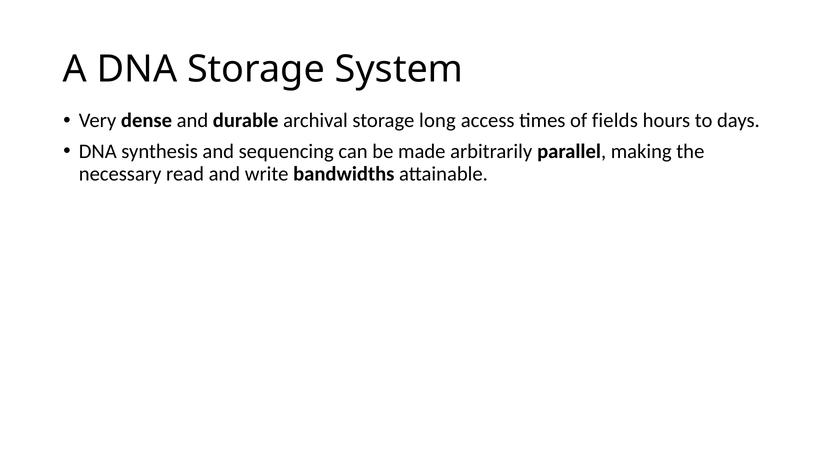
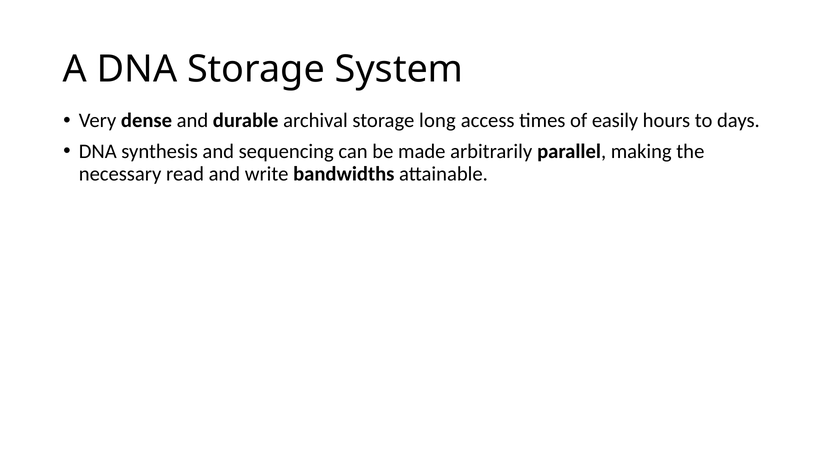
fields: fields -> easily (615, 121)
